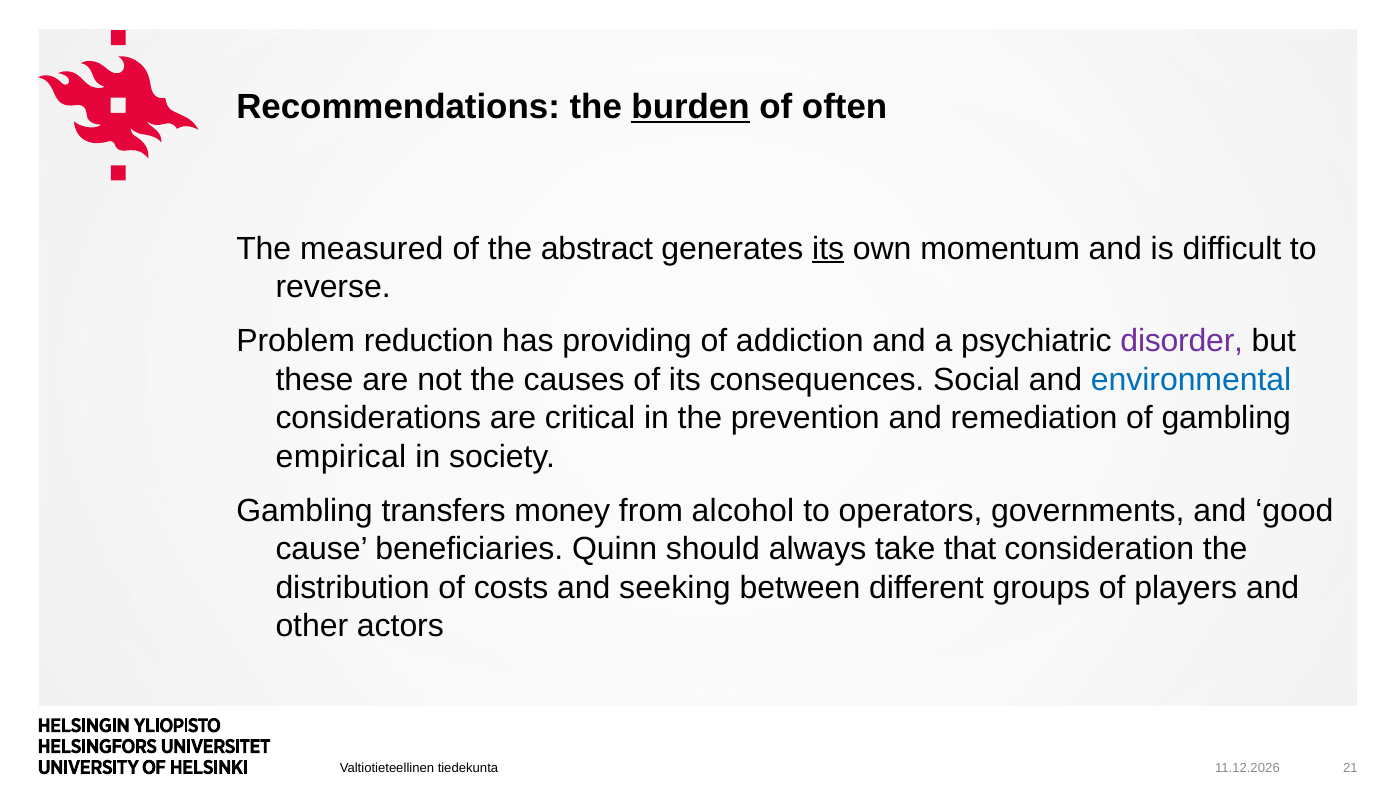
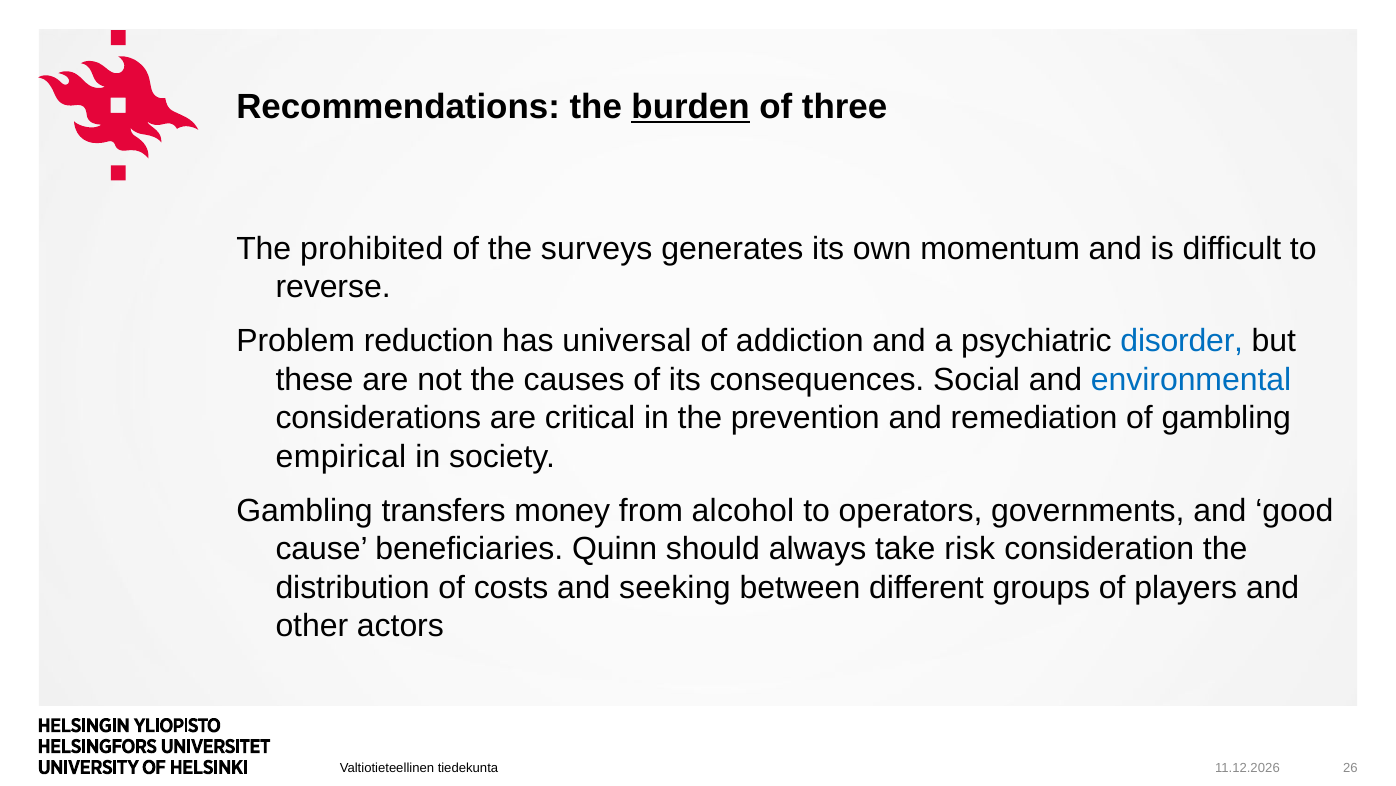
often: often -> three (845, 107)
measured: measured -> prohibited (372, 248)
abstract: abstract -> surveys (597, 248)
its underline: present -> none (828, 248)
providing: providing -> universal (627, 341)
disorder colour: purple -> blue (1182, 341)
that: that -> risk (970, 549)
21: 21 -> 26 (1350, 768)
